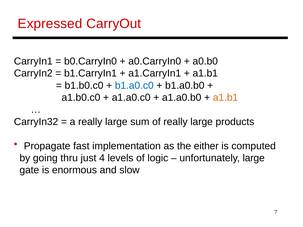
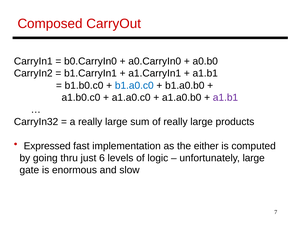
Expressed: Expressed -> Composed (50, 24)
a1.b1 colour: orange -> purple (225, 98)
Propagate: Propagate -> Expressed (47, 146)
4: 4 -> 6 (102, 158)
